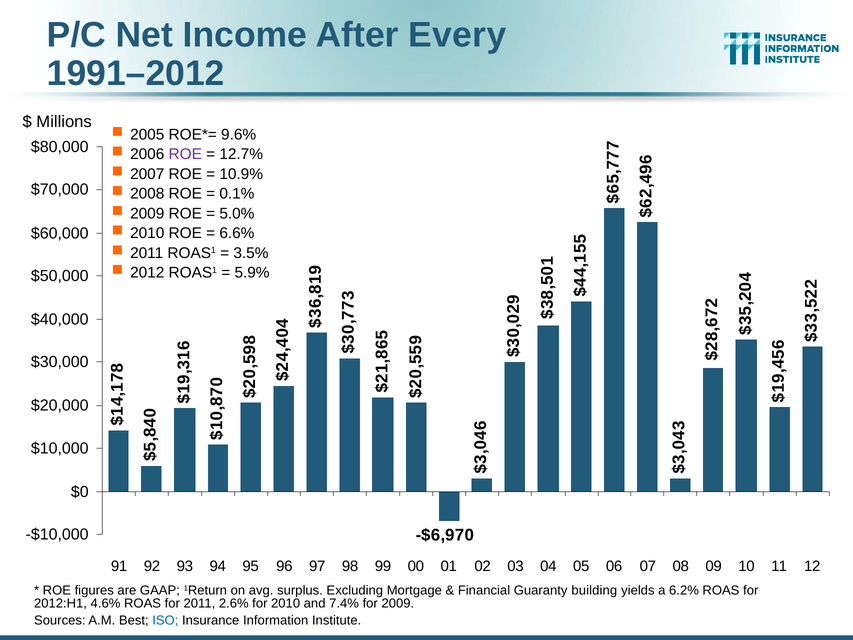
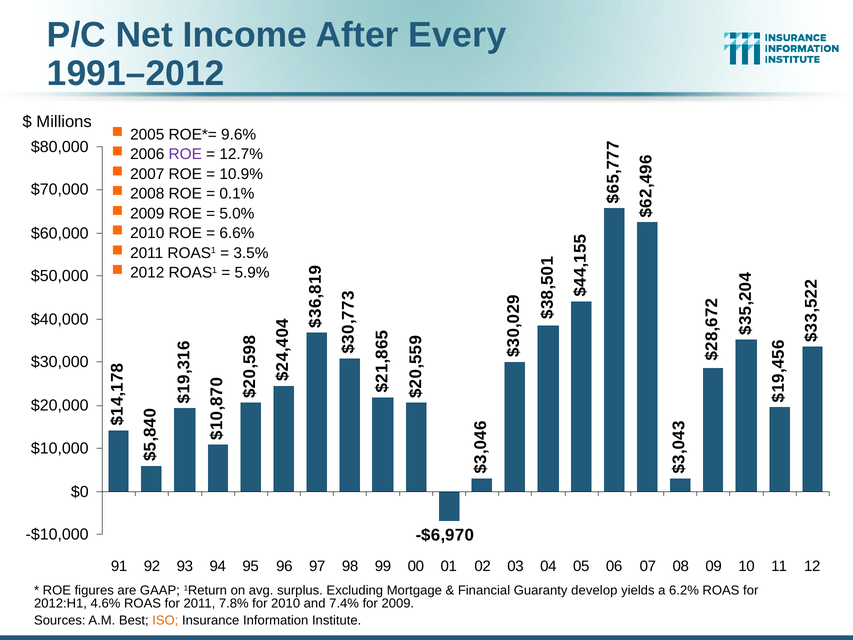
building: building -> develop (594, 590)
2.6%: 2.6% -> 7.8% (234, 603)
ISO colour: blue -> orange (165, 620)
